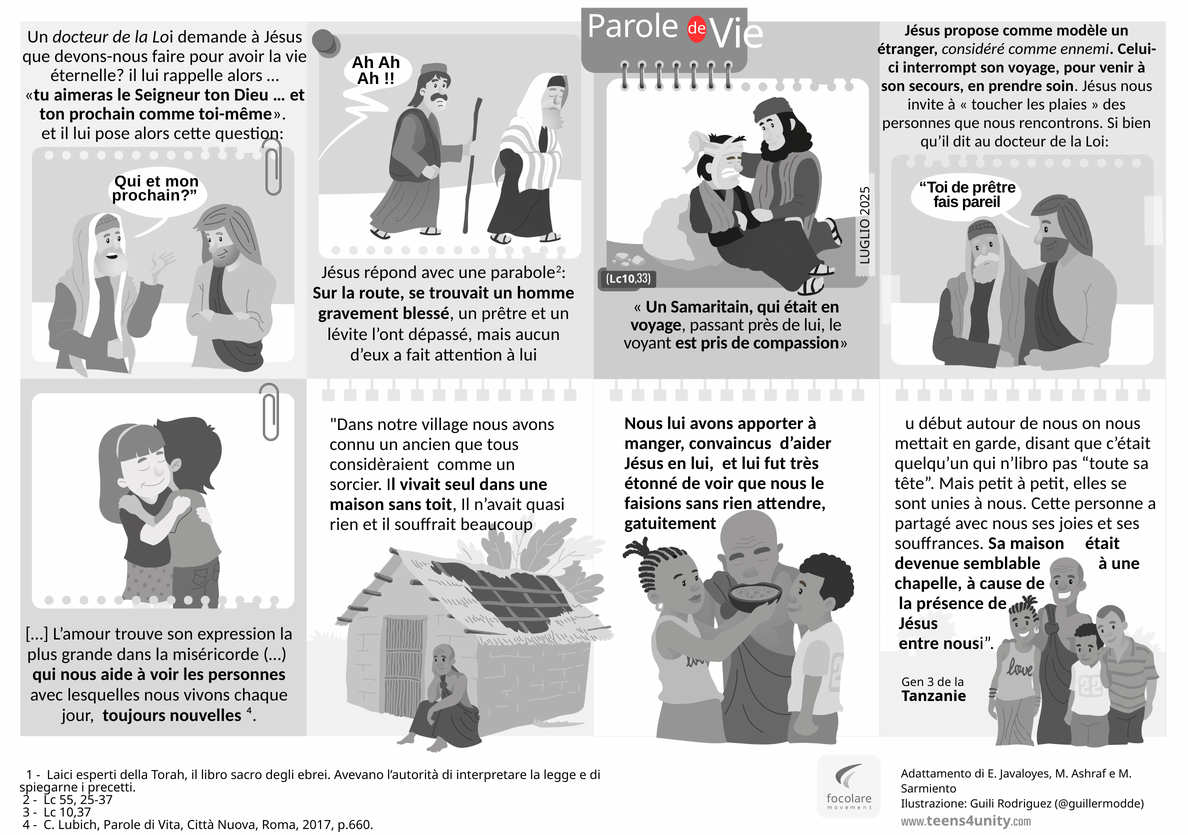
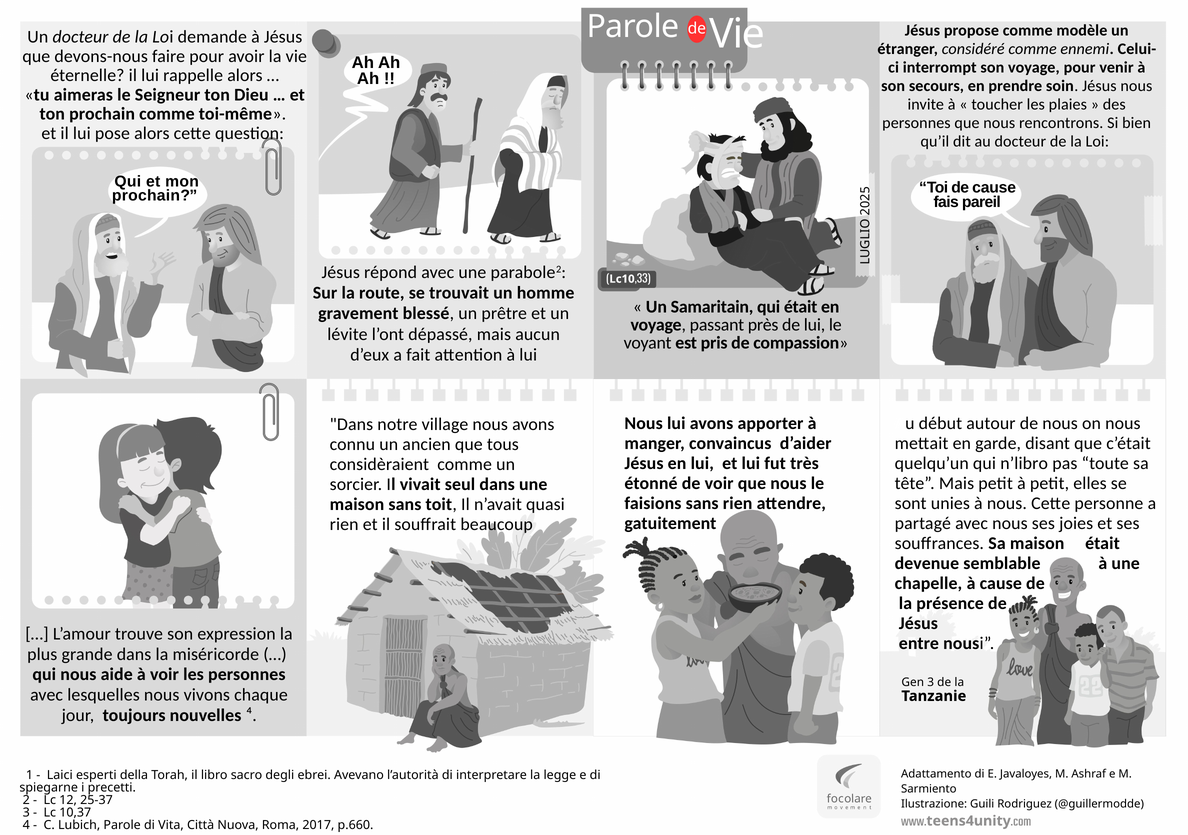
de prêtre: prêtre -> cause (994, 187)
55: 55 -> 12 (68, 800)
